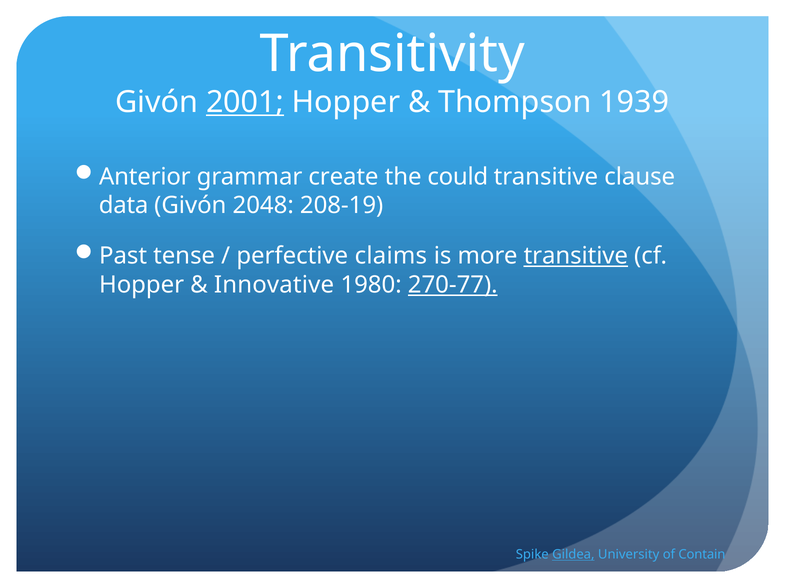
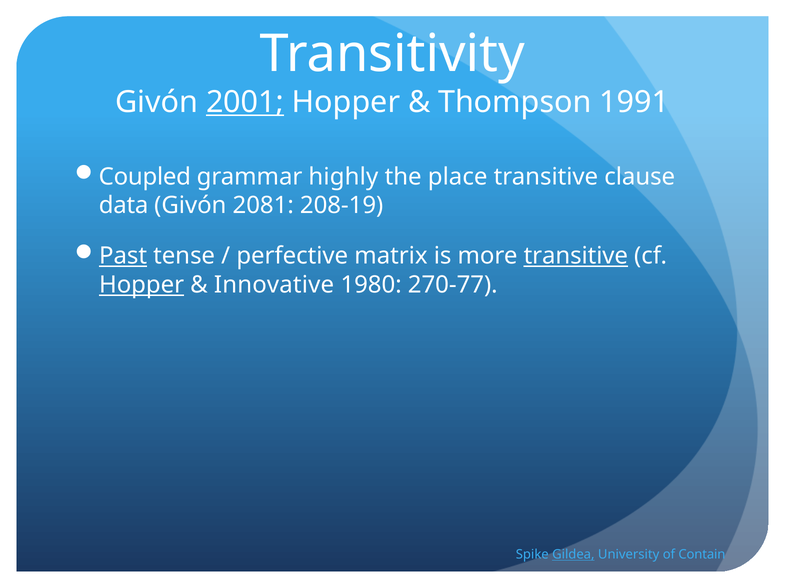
1939: 1939 -> 1991 (634, 102)
Anterior: Anterior -> Coupled (145, 177)
create: create -> highly (343, 177)
could: could -> place (458, 177)
2048: 2048 -> 2081 (263, 206)
Past underline: none -> present (123, 256)
claims: claims -> matrix (391, 256)
Hopper underline: none -> present (142, 285)
270-77 underline: present -> none (453, 285)
